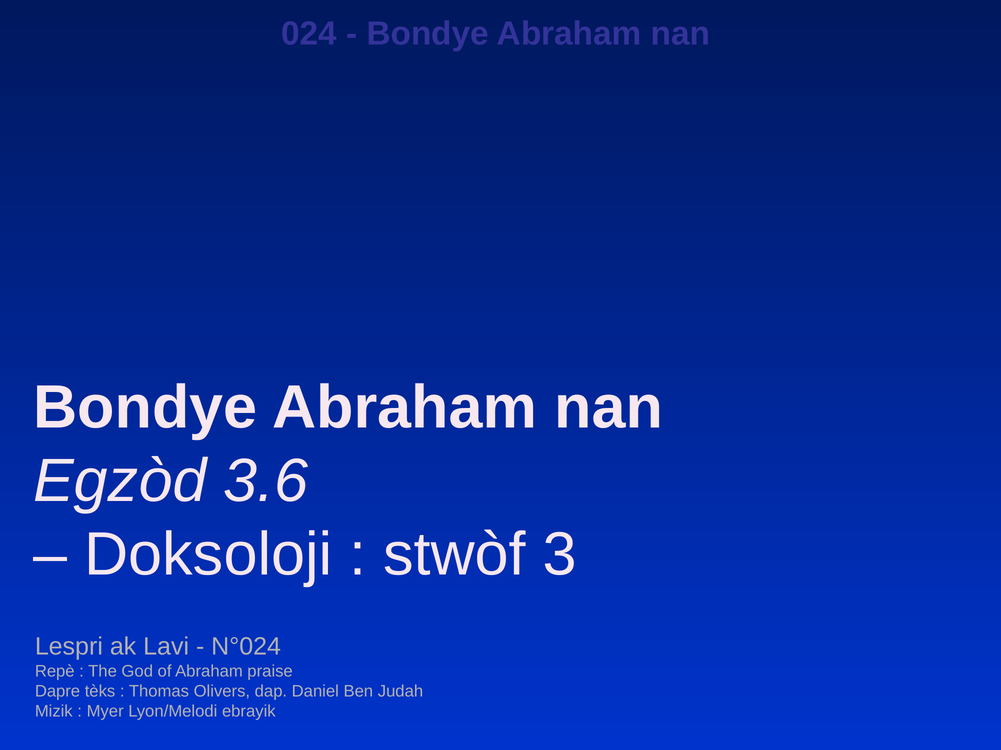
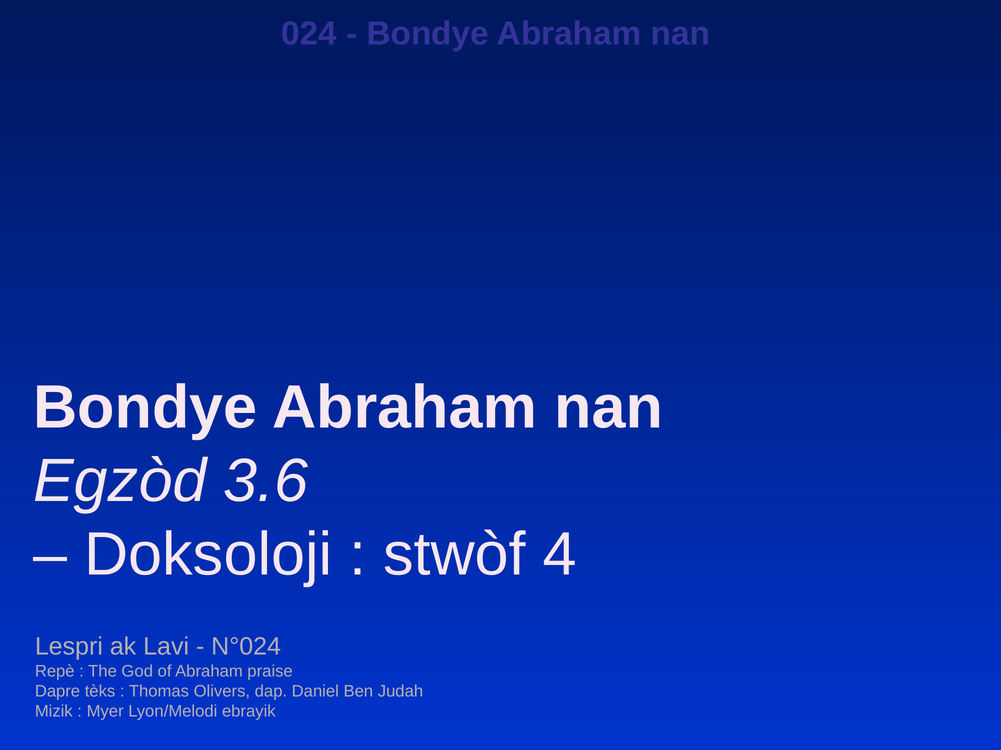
3: 3 -> 4 (560, 555)
